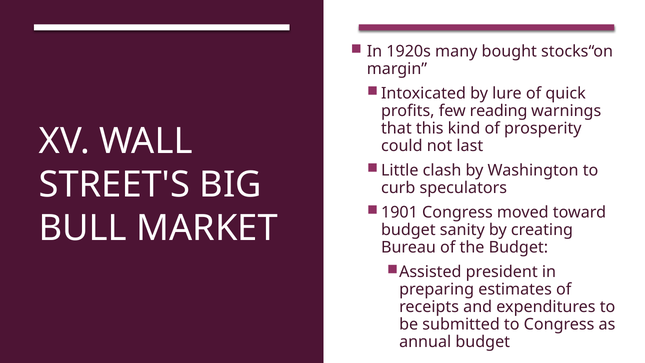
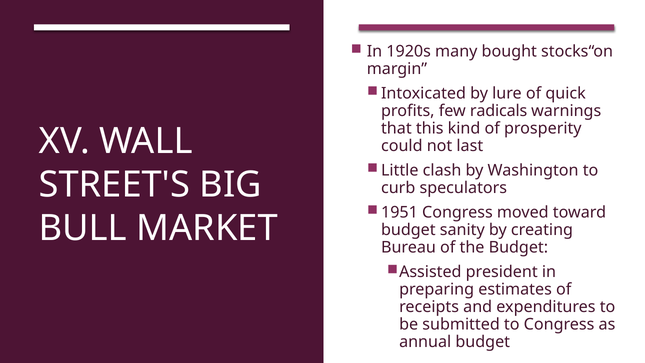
reading: reading -> radicals (499, 111)
1901: 1901 -> 1951 (399, 212)
